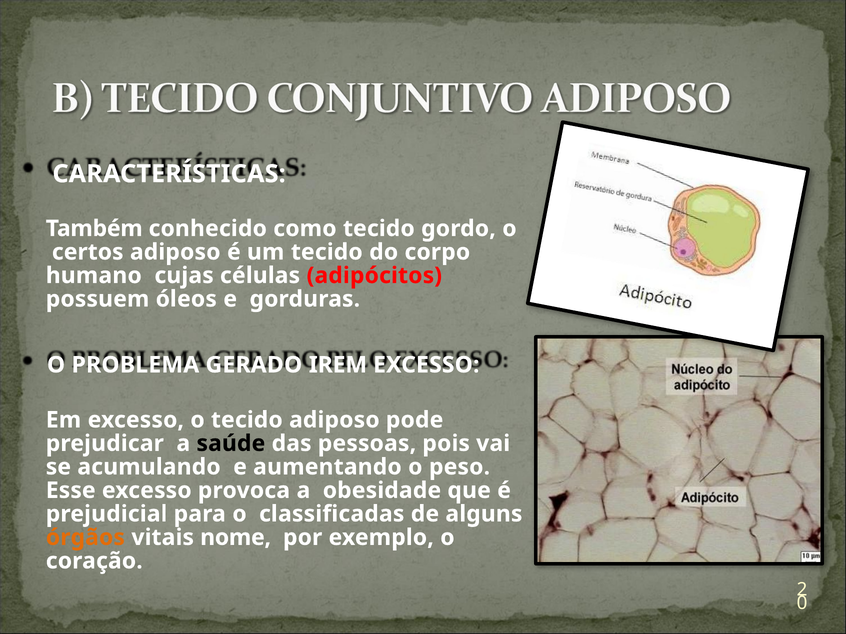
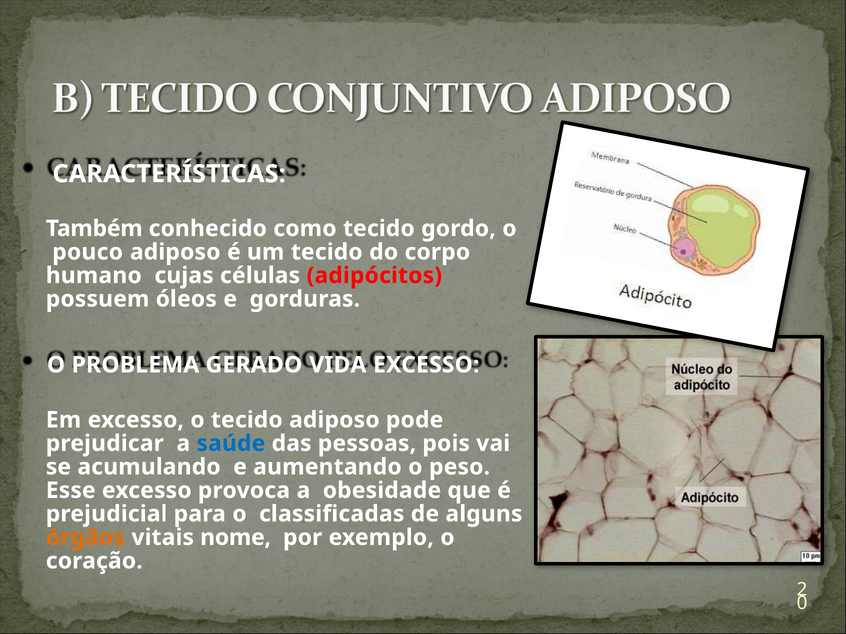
certos: certos -> pouco (88, 252)
IREM: IREM -> VIDA (338, 365)
saúde colour: black -> blue (231, 444)
